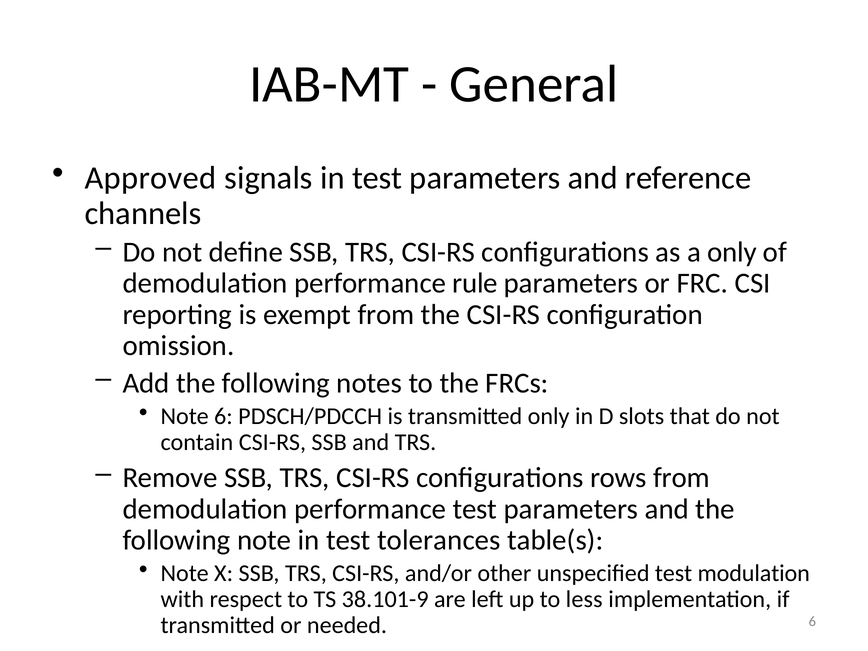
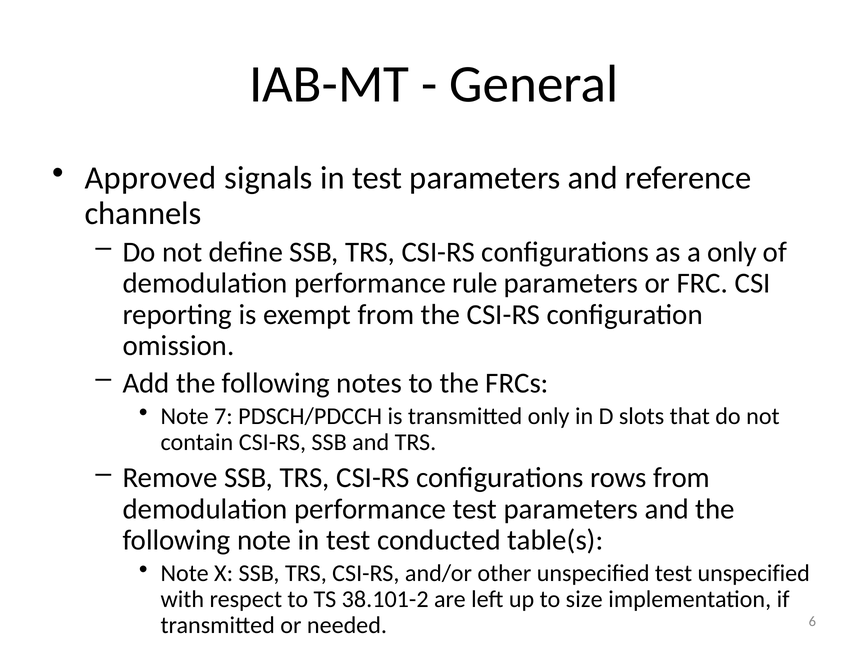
Note 6: 6 -> 7 (223, 416)
tolerances: tolerances -> conducted (439, 540)
test modulation: modulation -> unspecified (754, 573)
38.101-9: 38.101-9 -> 38.101-2 (385, 599)
less: less -> size (584, 599)
